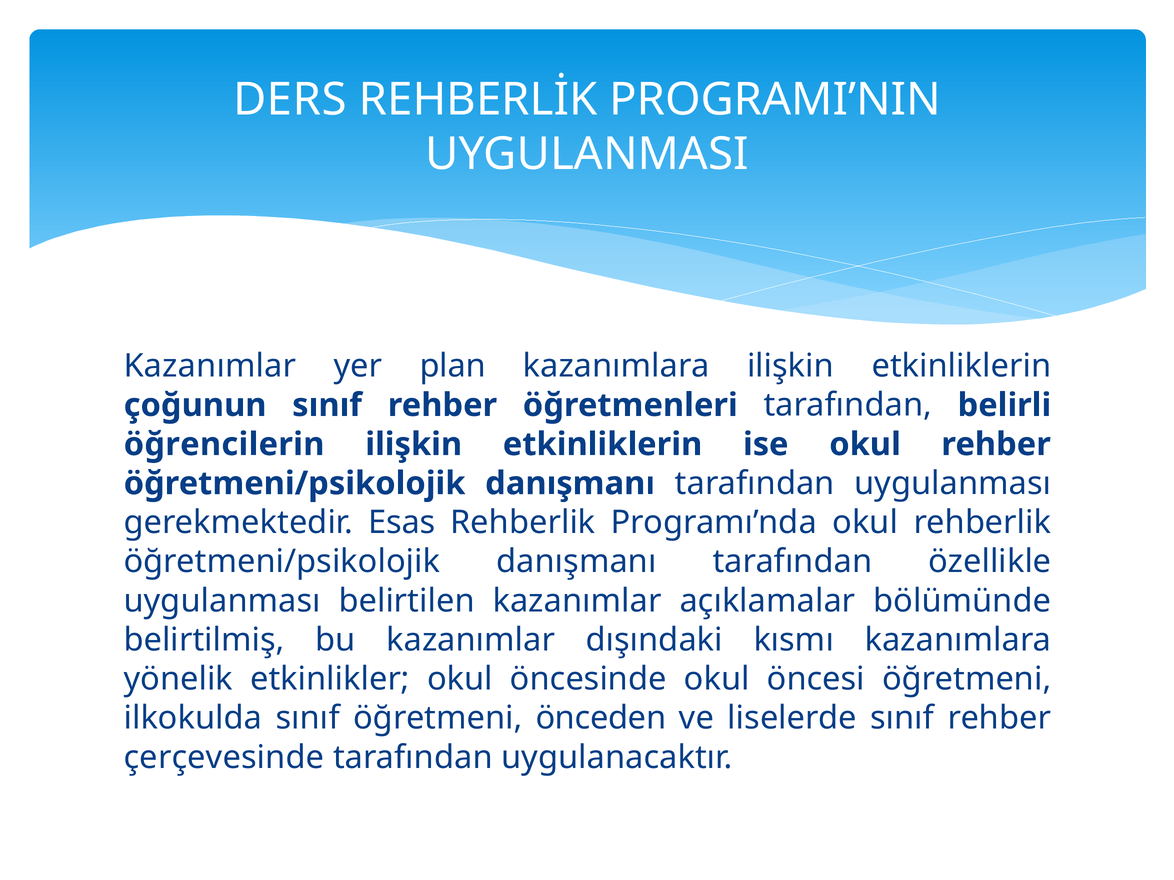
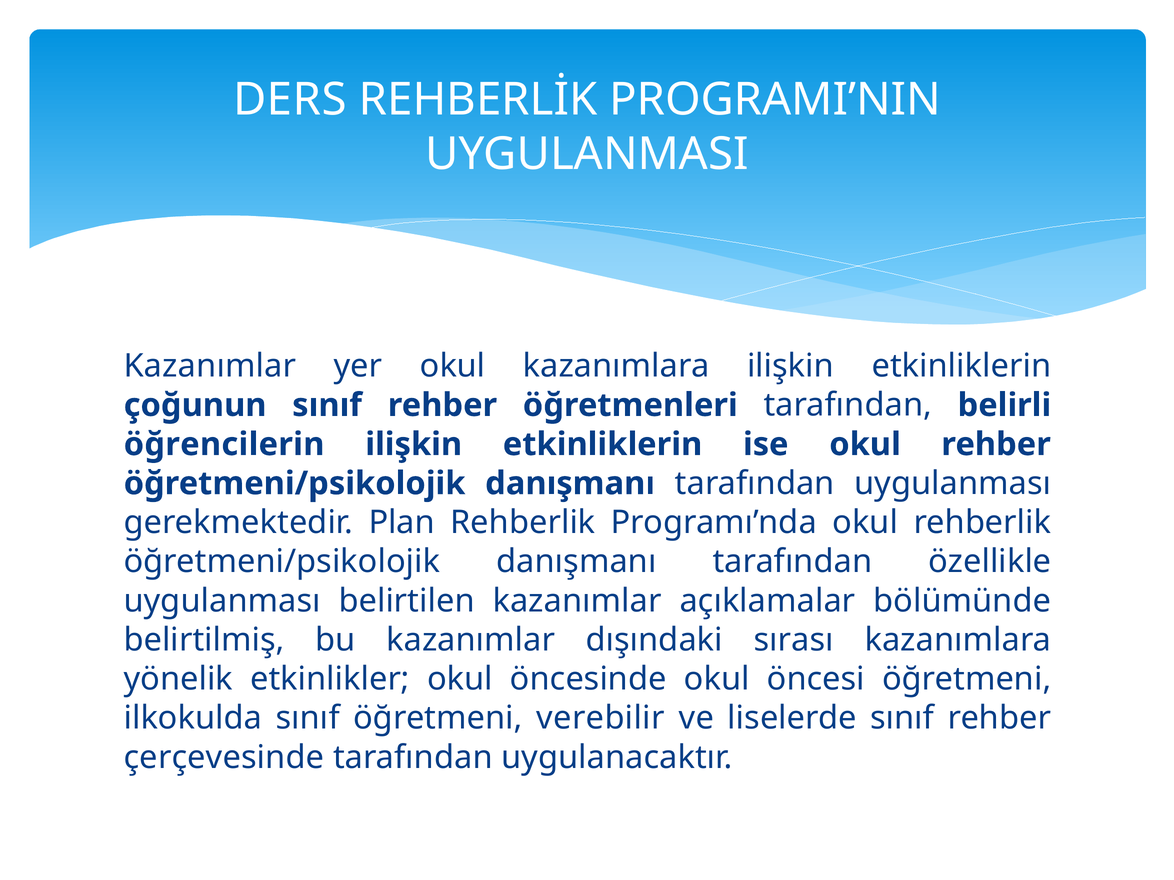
yer plan: plan -> okul (453, 366)
Esas: Esas -> Plan (402, 523)
kısmı: kısmı -> sırası (794, 640)
önceden: önceden -> verebilir (601, 719)
